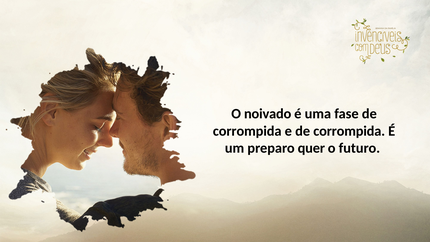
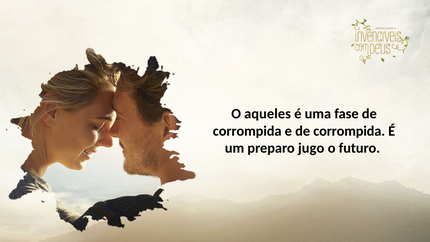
noivado: noivado -> aqueles (268, 114)
quer: quer -> jugo (311, 148)
